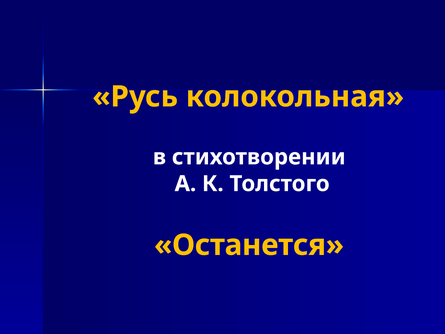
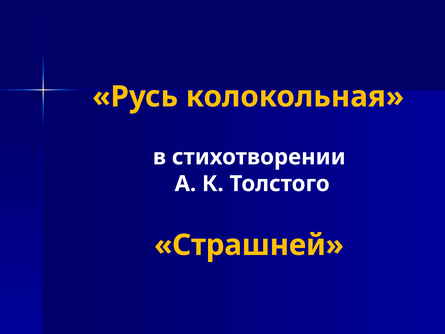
Останется: Останется -> Страшней (249, 245)
